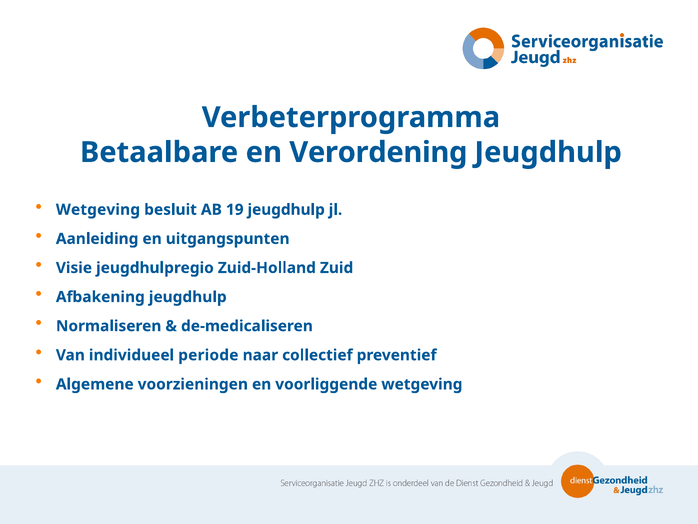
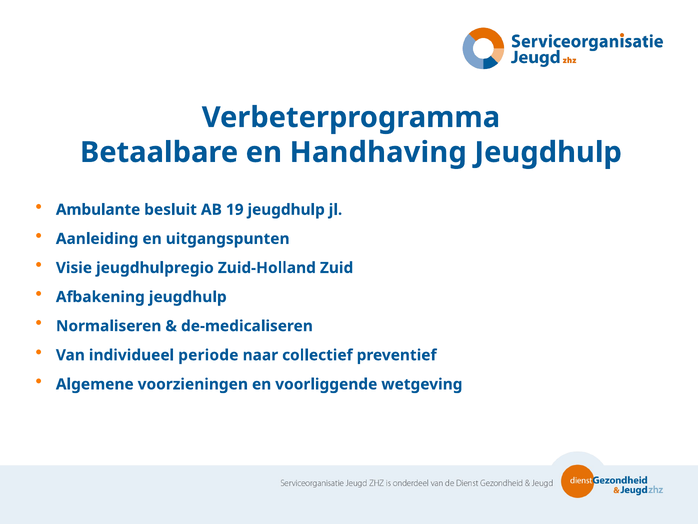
Verordening: Verordening -> Handhaving (378, 152)
Wetgeving: Wetgeving -> Ambulante (98, 209)
